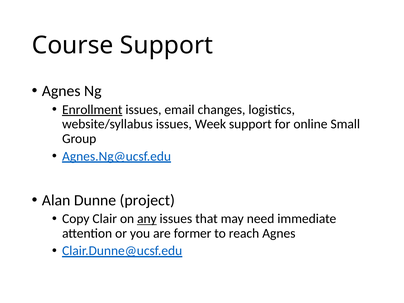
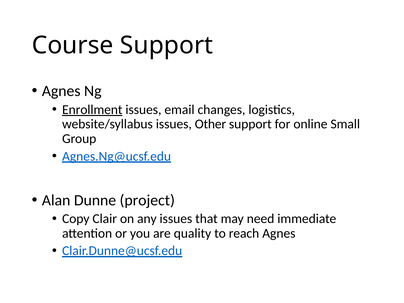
Week: Week -> Other (210, 124)
any underline: present -> none (147, 219)
former: former -> quality (193, 233)
